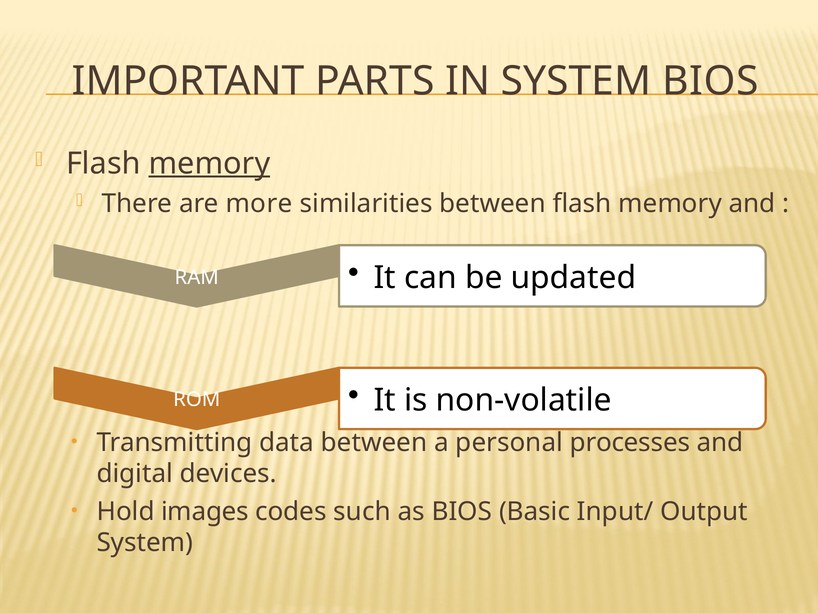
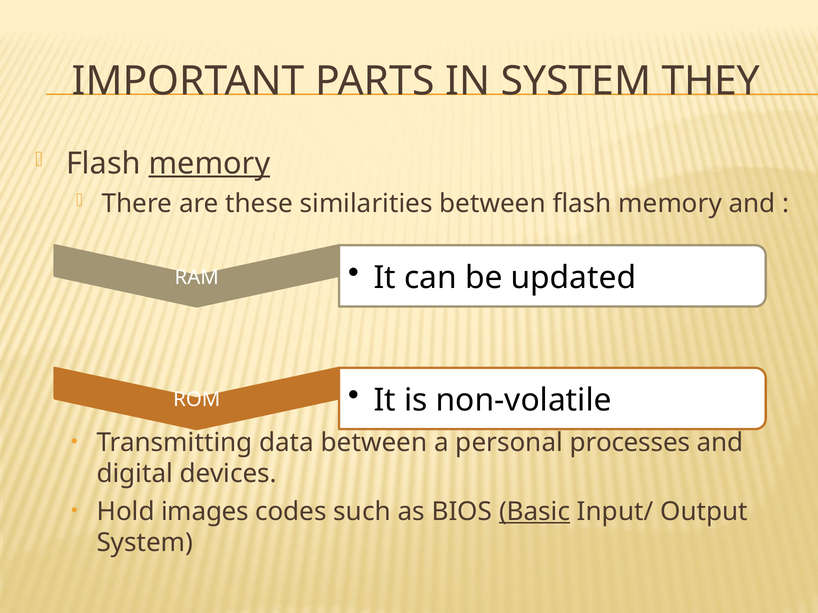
SYSTEM BIOS: BIOS -> THEY (711, 81)
more: more -> these (259, 204)
Basic underline: none -> present (535, 512)
